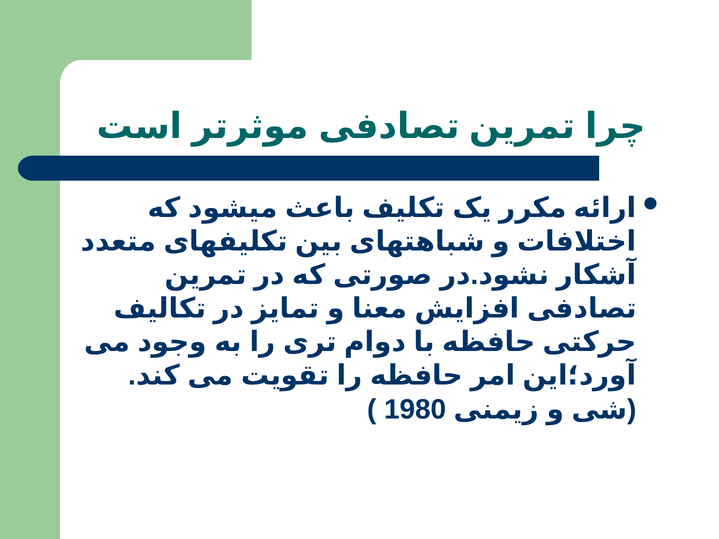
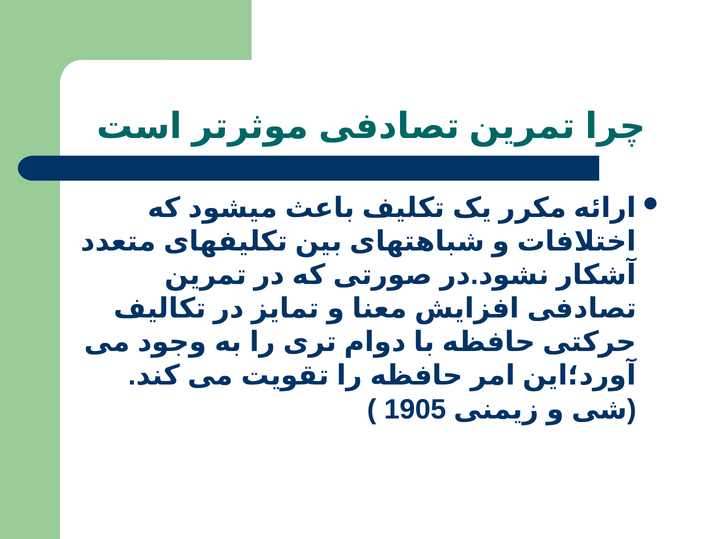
1980: 1980 -> 1905 (415, 410)
